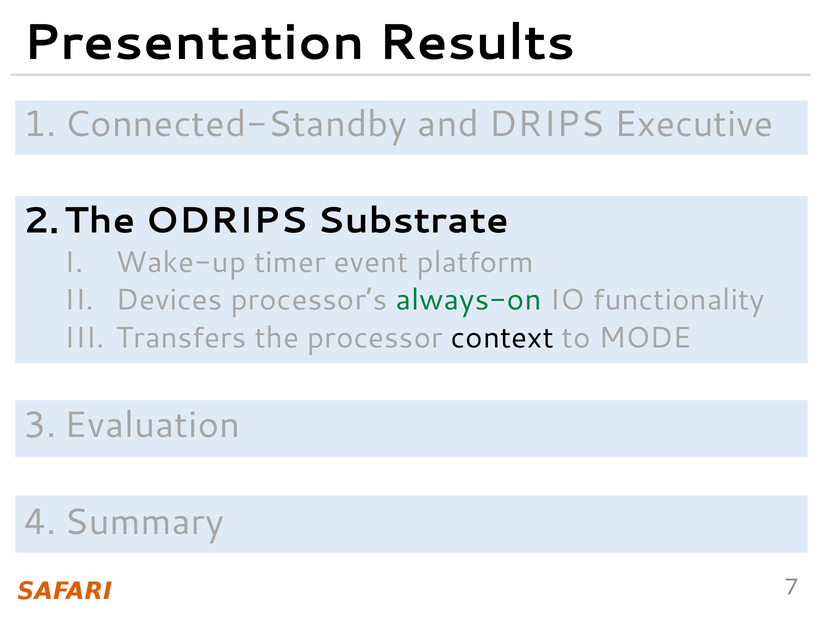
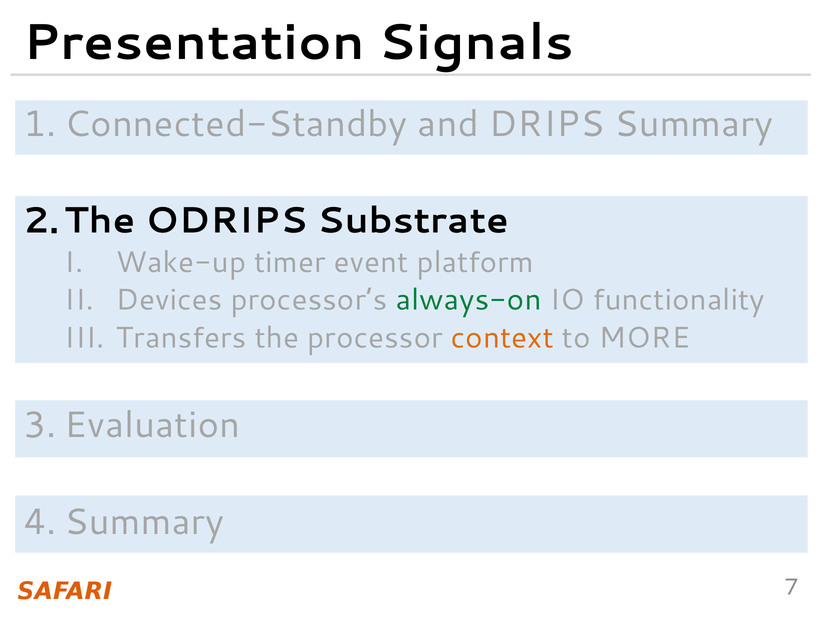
Results: Results -> Signals (476, 43)
Executive: Executive -> Summary (694, 124)
context colour: black -> orange (502, 338)
MODE: MODE -> MORE (645, 338)
